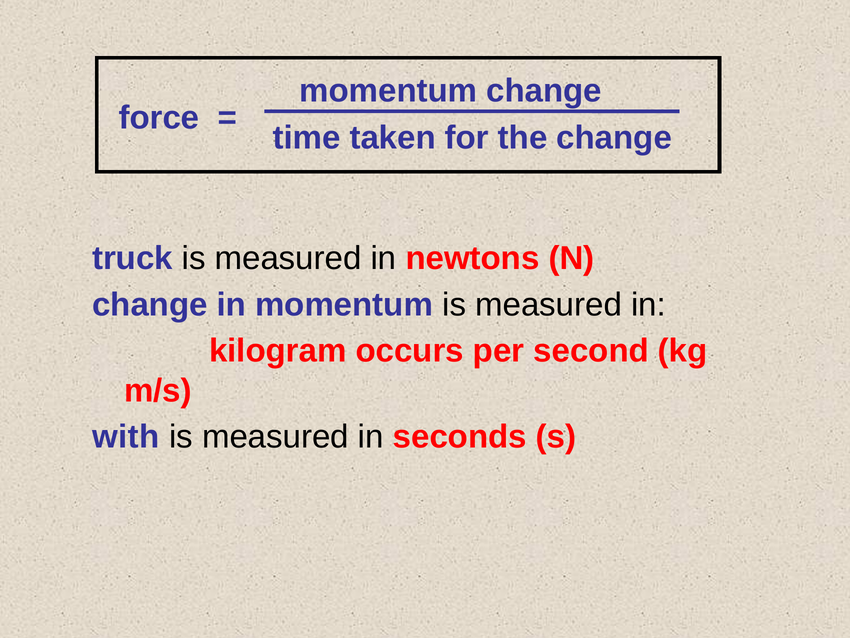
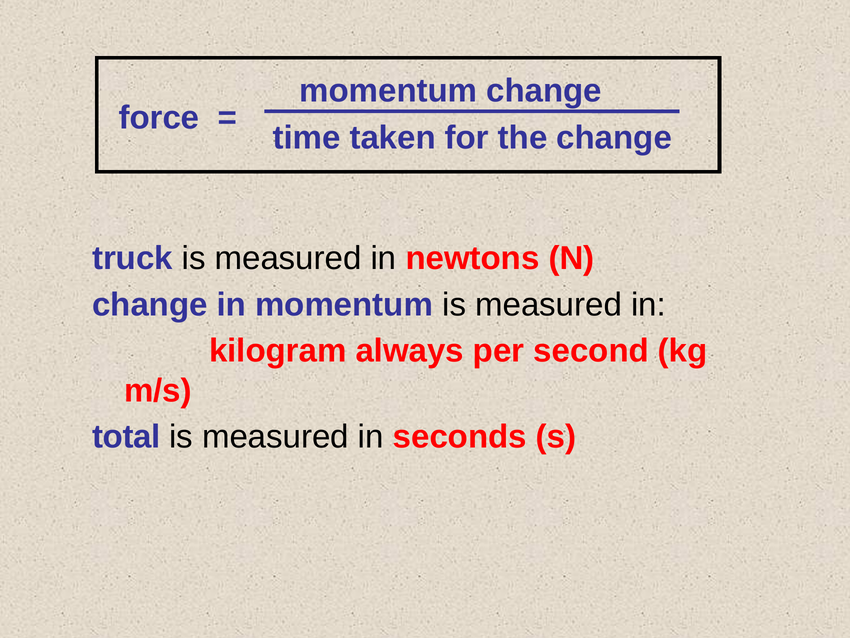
occurs: occurs -> always (410, 351)
with: with -> total (126, 437)
